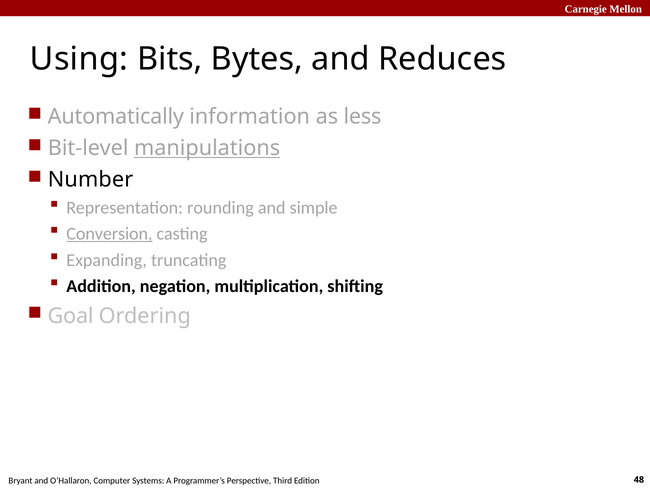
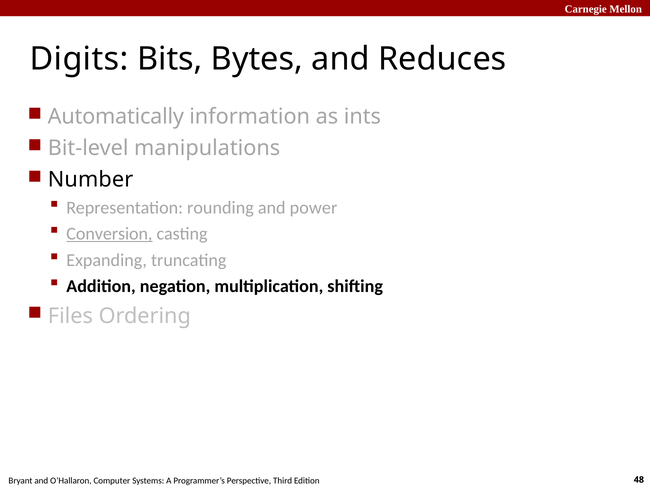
Using: Using -> Digits (79, 59)
less: less -> ints (362, 117)
manipulations underline: present -> none (207, 148)
simple: simple -> power (314, 207)
Goal: Goal -> Files (70, 316)
